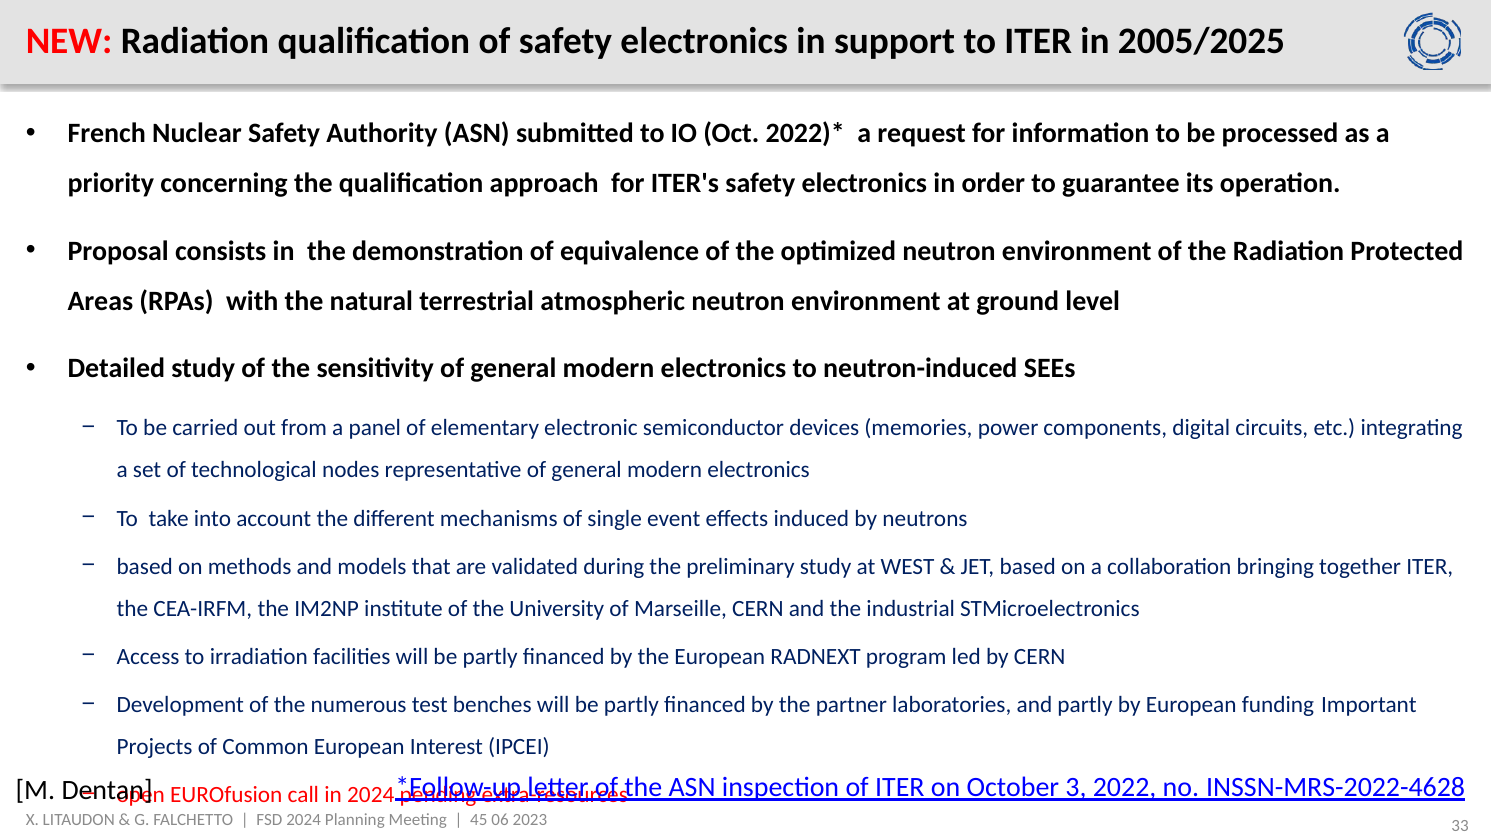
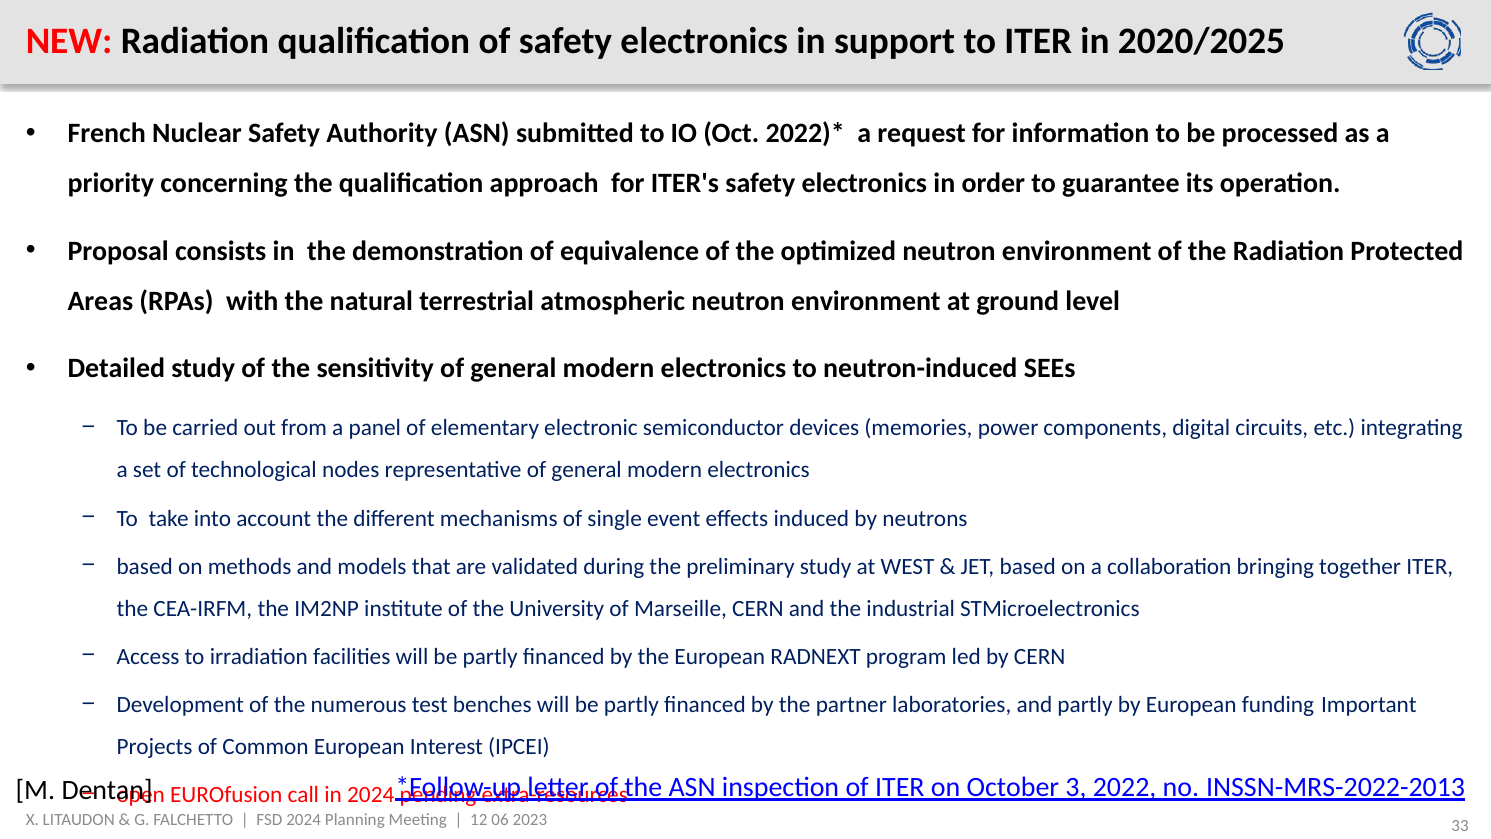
2005/2025: 2005/2025 -> 2020/2025 (1202, 41)
INSSN-MRS-2022-4628: INSSN-MRS-2022-4628 -> INSSN-MRS-2022-2013 (1336, 787)
45: 45 -> 12 (479, 819)
